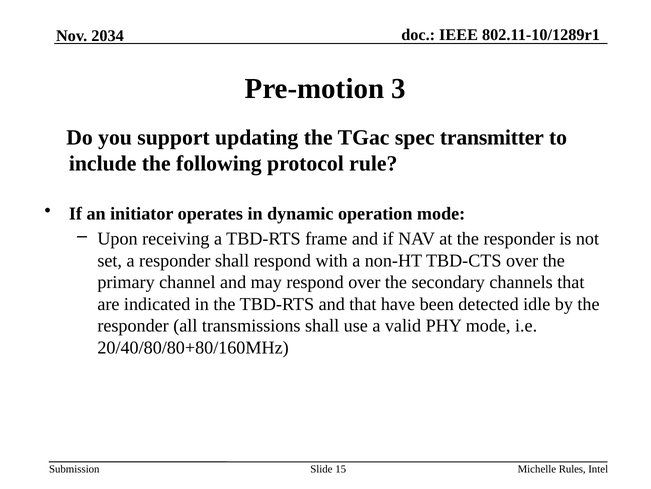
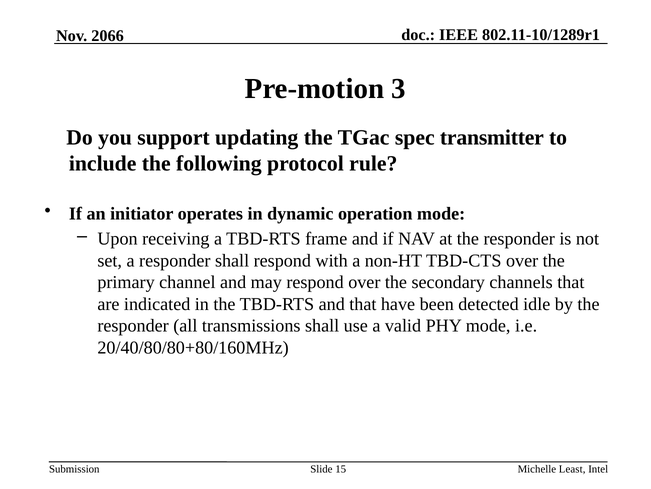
2034: 2034 -> 2066 (108, 36)
Rules: Rules -> Least (572, 468)
